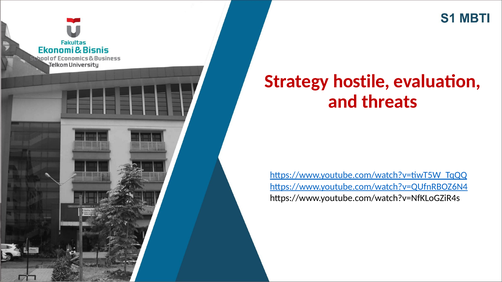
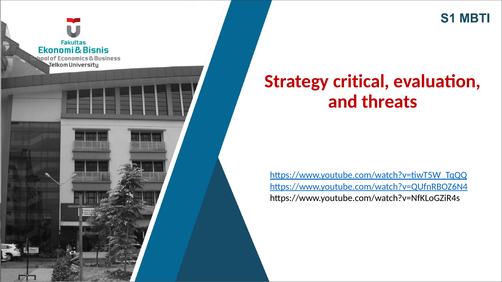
hostile: hostile -> critical (361, 81)
